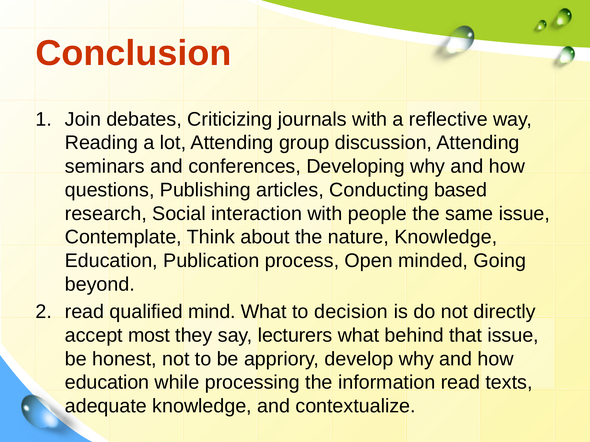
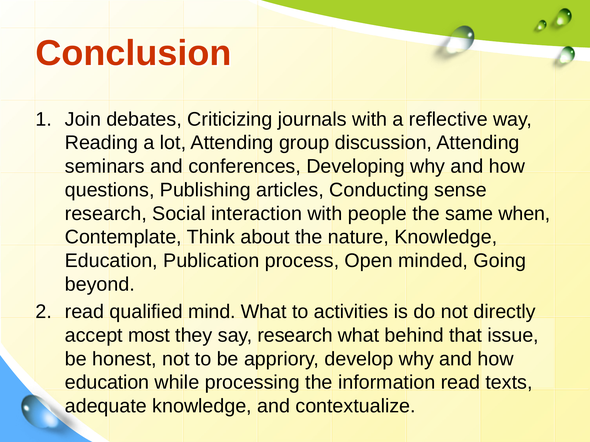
based: based -> sense (460, 190)
same issue: issue -> when (524, 214)
decision: decision -> activities (351, 312)
say lecturers: lecturers -> research (295, 336)
